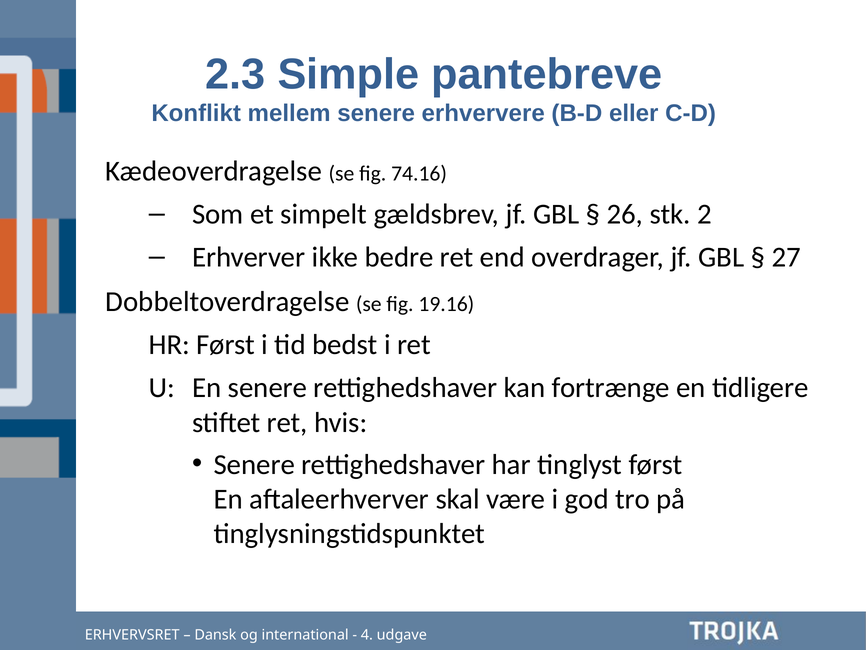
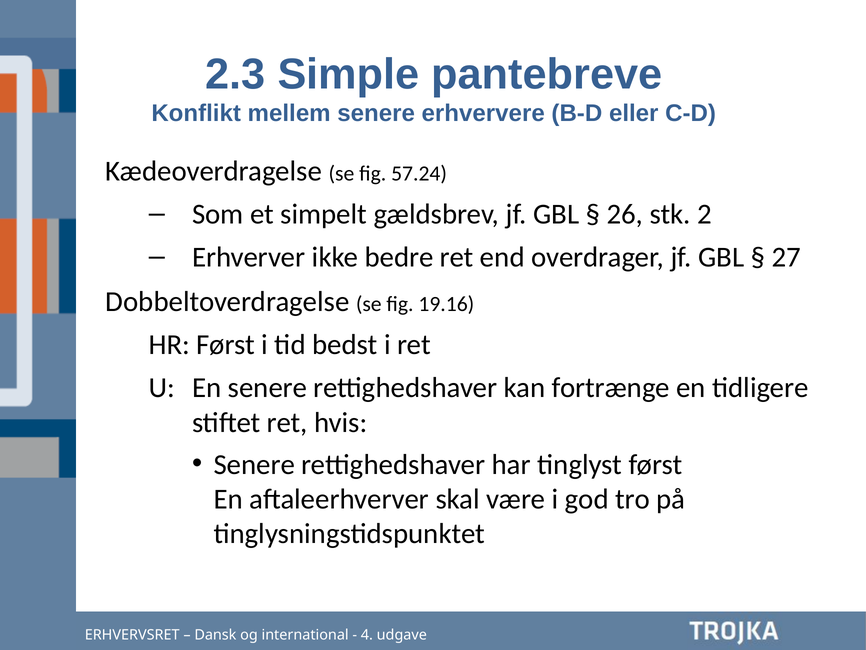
74.16: 74.16 -> 57.24 (419, 174)
